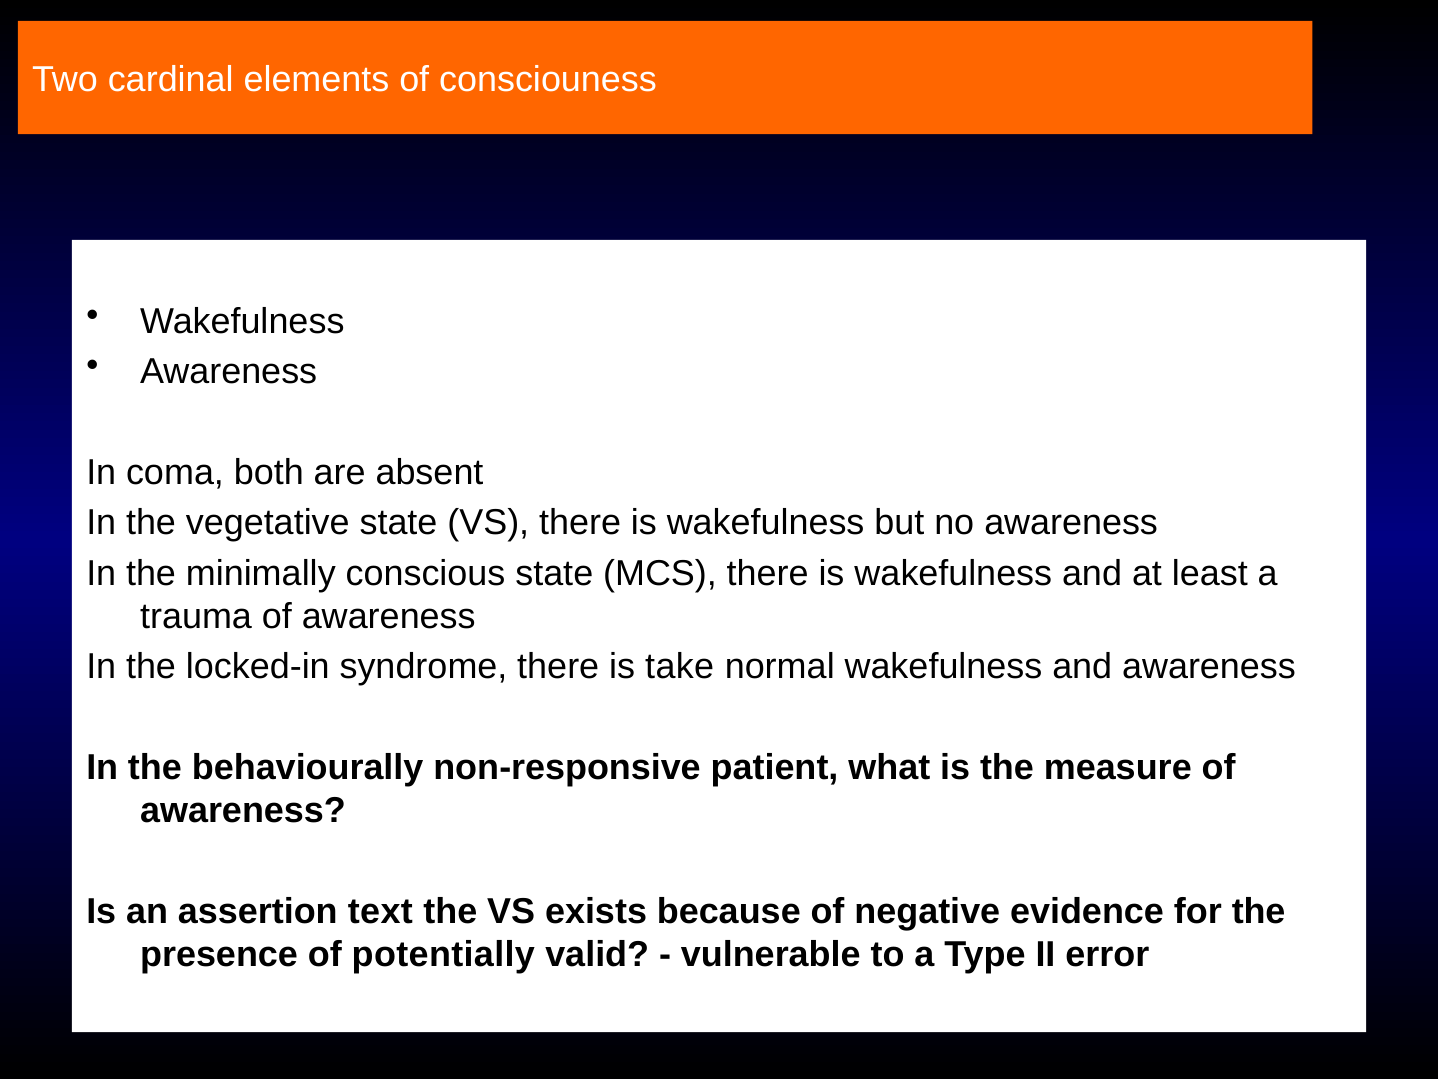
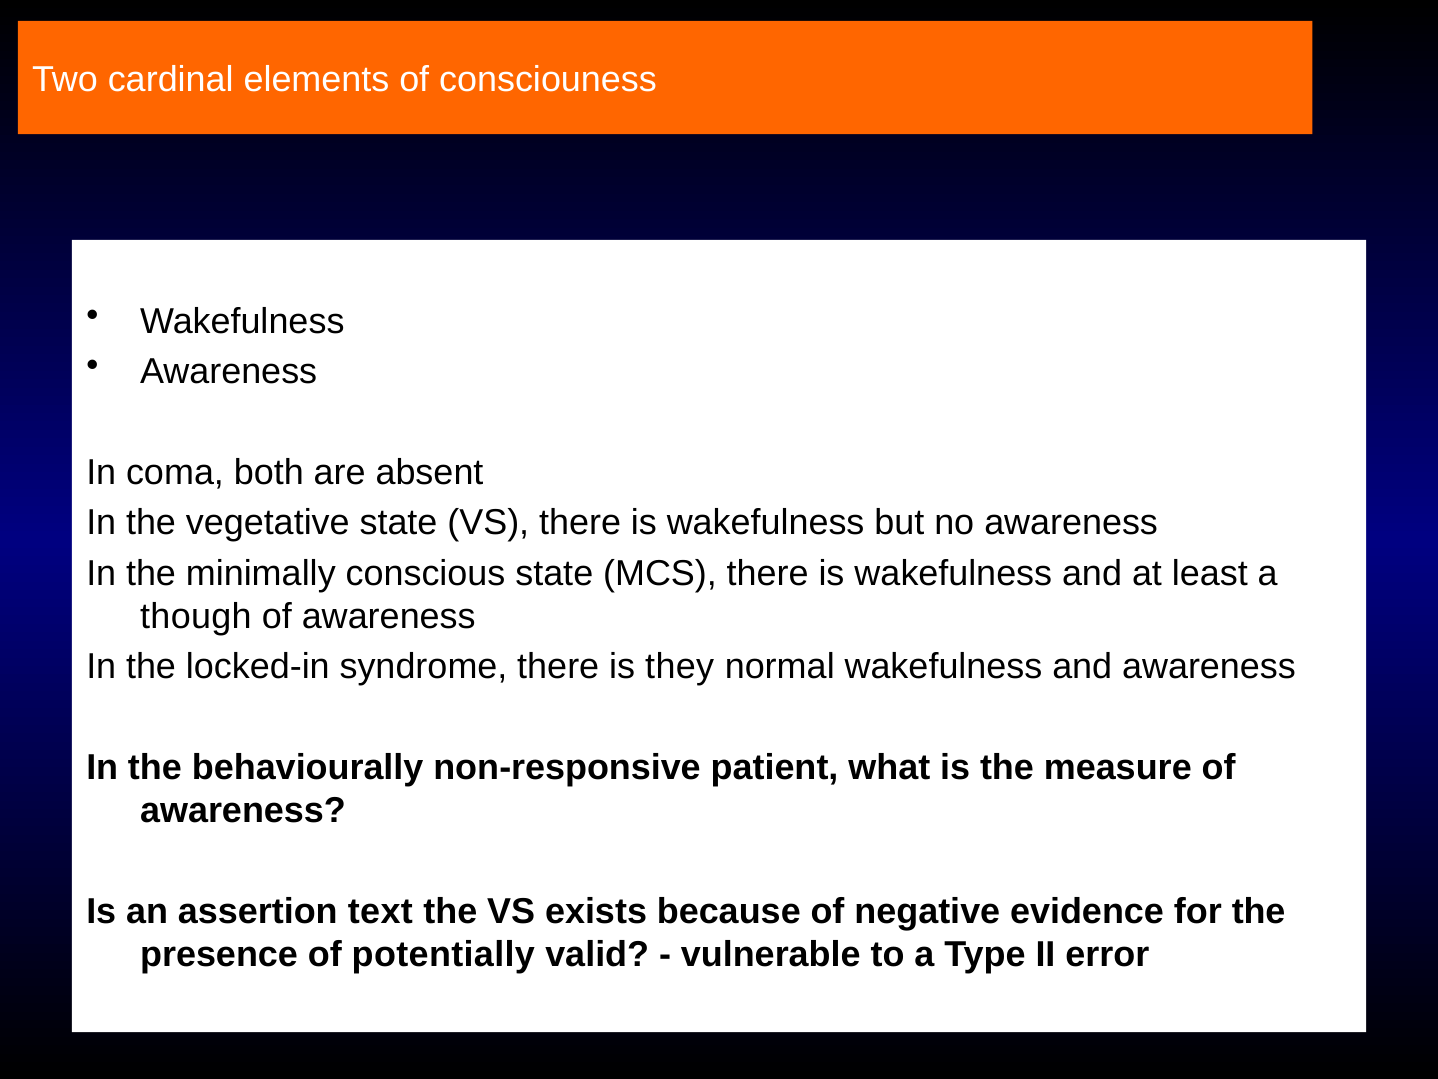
trauma: trauma -> though (196, 616)
take: take -> they (680, 666)
